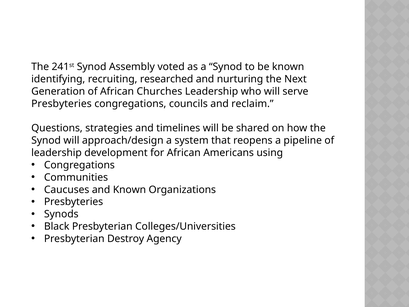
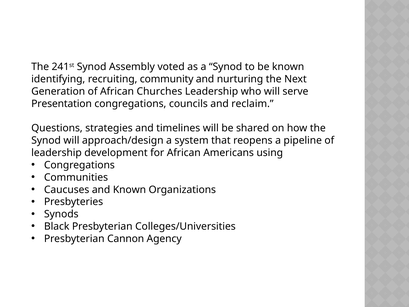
researched: researched -> community (167, 79)
Presbyteries: Presbyteries -> Presentation (62, 104)
Destroy: Destroy -> Cannon (126, 239)
